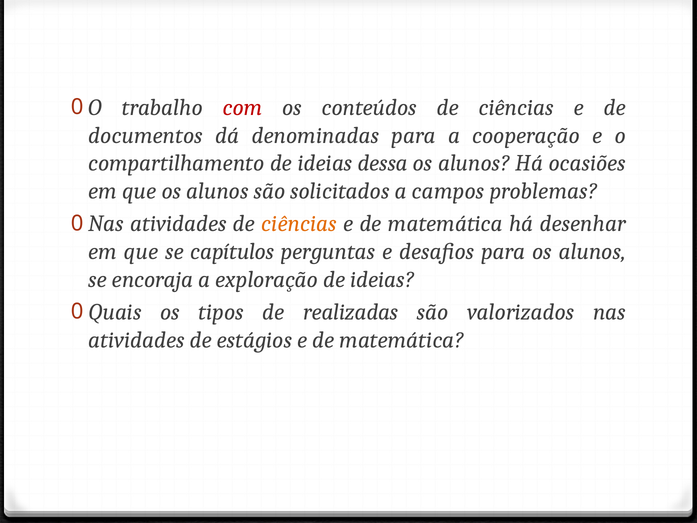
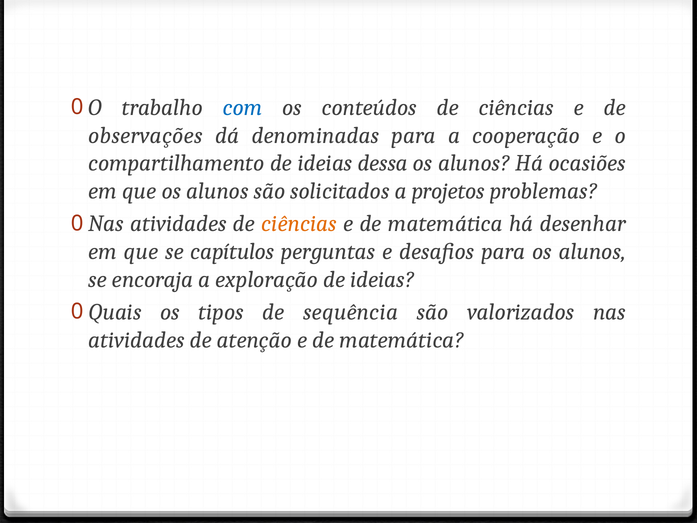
com colour: red -> blue (243, 107)
documentos: documentos -> observações (146, 135)
campos: campos -> projetos (448, 191)
realizadas: realizadas -> sequência (351, 312)
estágios: estágios -> atenção (254, 340)
